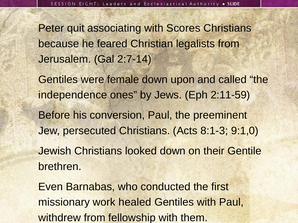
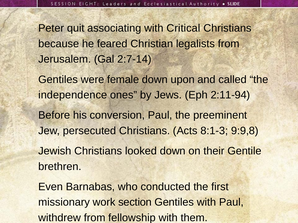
Scores: Scores -> Critical (183, 28)
2:11-59: 2:11-59 -> 2:11-94 (230, 95)
9:1,0: 9:1,0 -> 9:9,8 (245, 131)
healed: healed -> section (135, 203)
